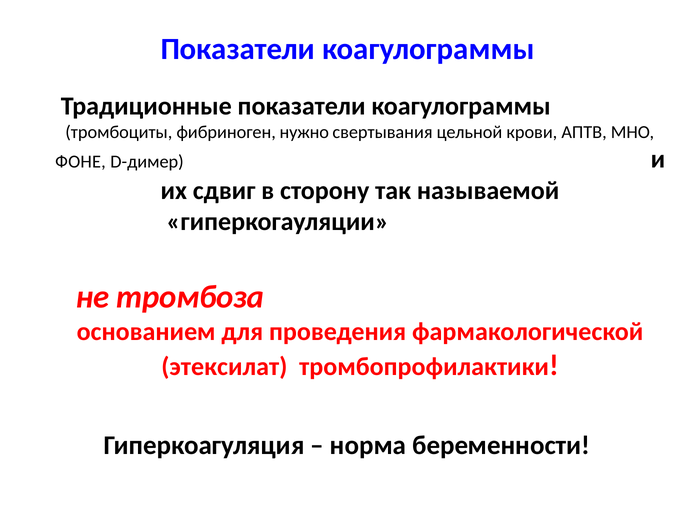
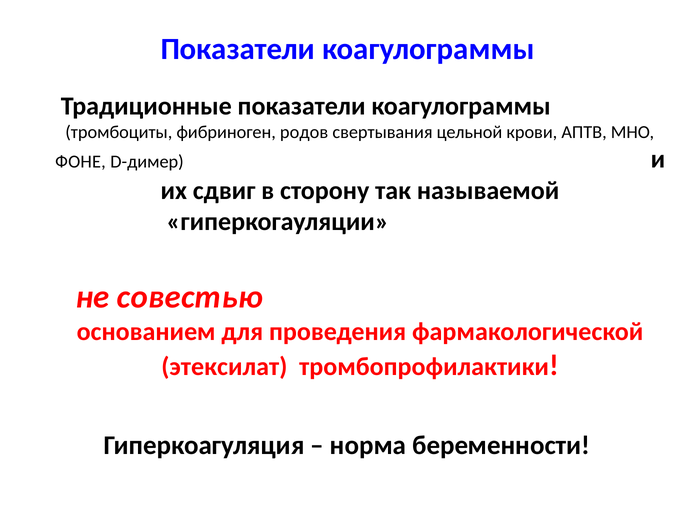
нужно: нужно -> родов (304, 132)
тромбоза: тромбоза -> совестью (190, 297)
